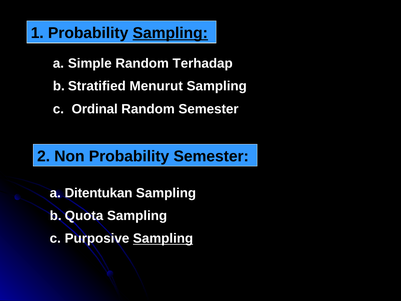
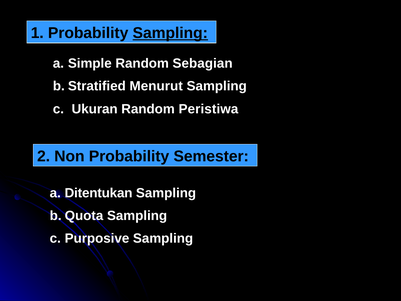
Terhadap: Terhadap -> Sebagian (203, 63)
Ordinal: Ordinal -> Ukuran (95, 109)
Random Semester: Semester -> Peristiwa (208, 109)
Sampling underline: present -> none (163, 238)
